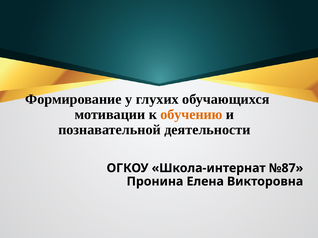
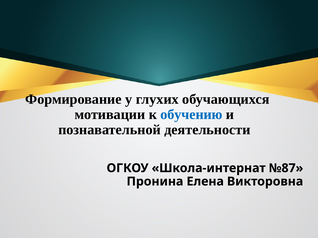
обучению colour: orange -> blue (191, 115)
